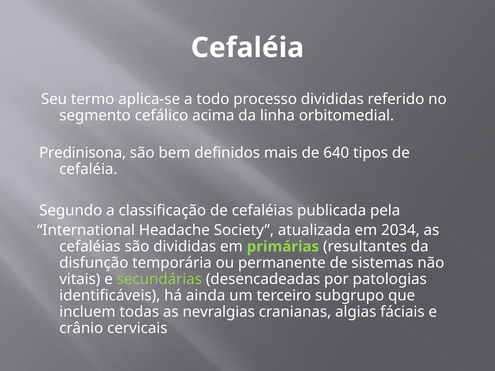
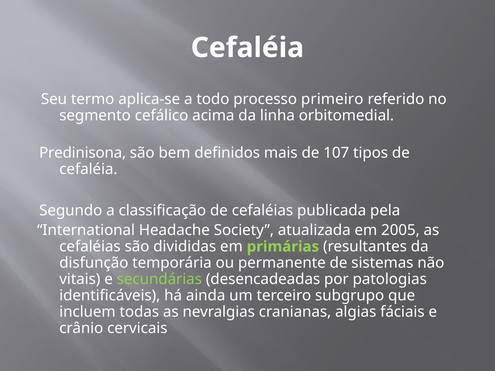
processo divididas: divididas -> primeiro (332, 99)
640: 640 -> 107 (336, 153)
2034: 2034 -> 2005 (400, 230)
